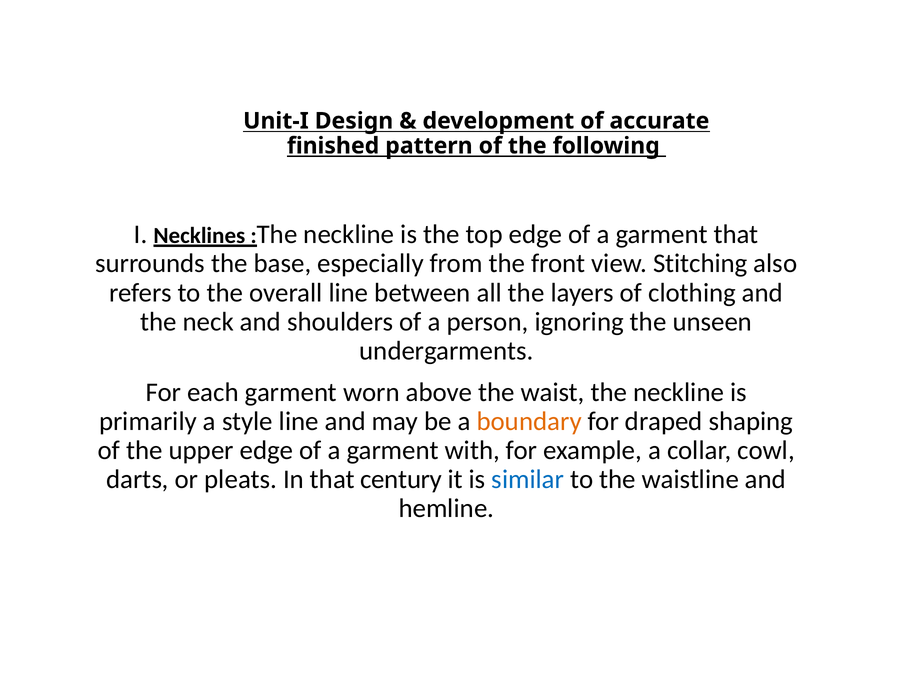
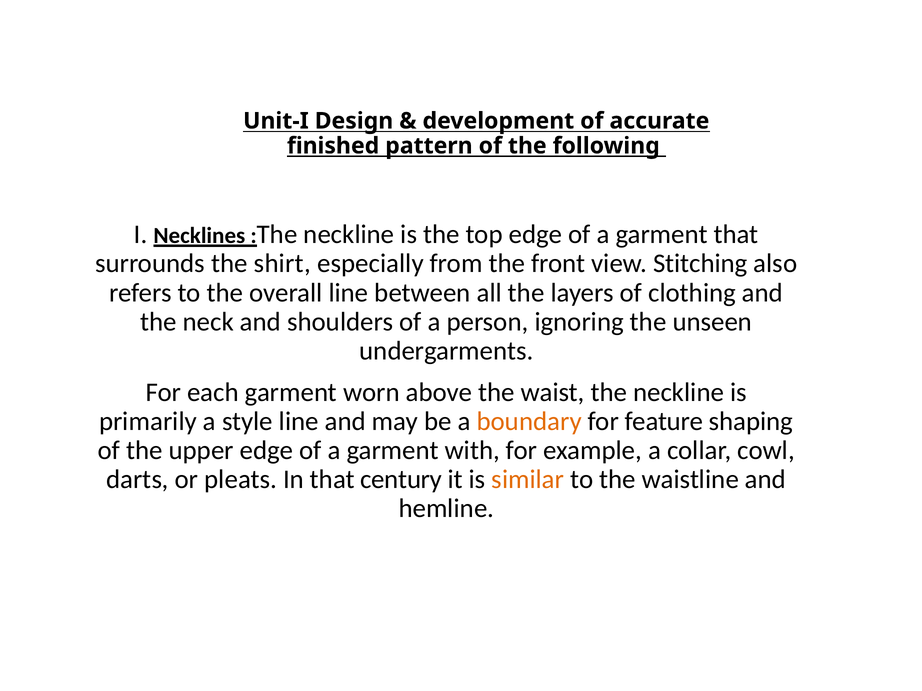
base: base -> shirt (282, 264)
draped: draped -> feature (664, 422)
similar colour: blue -> orange (528, 480)
